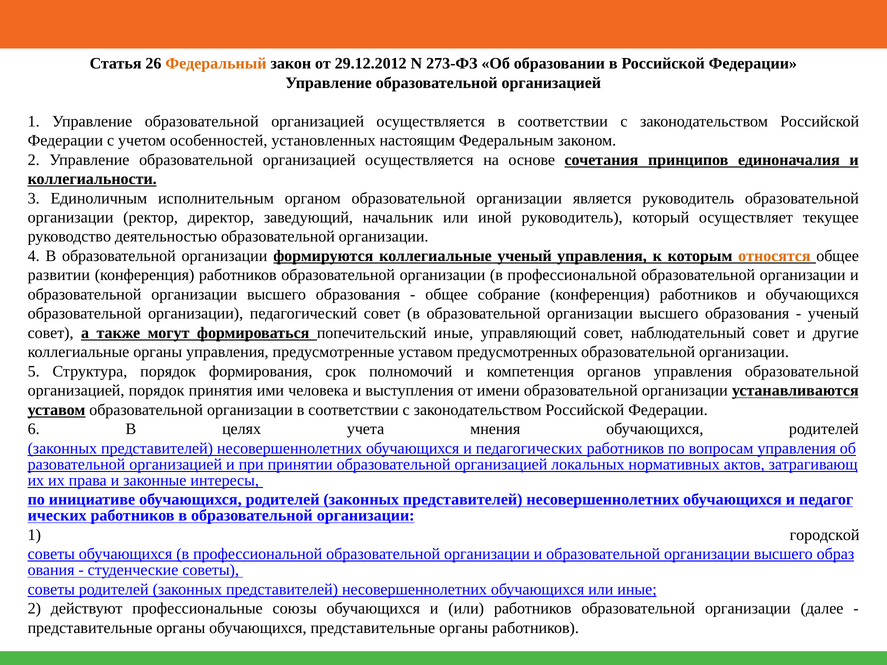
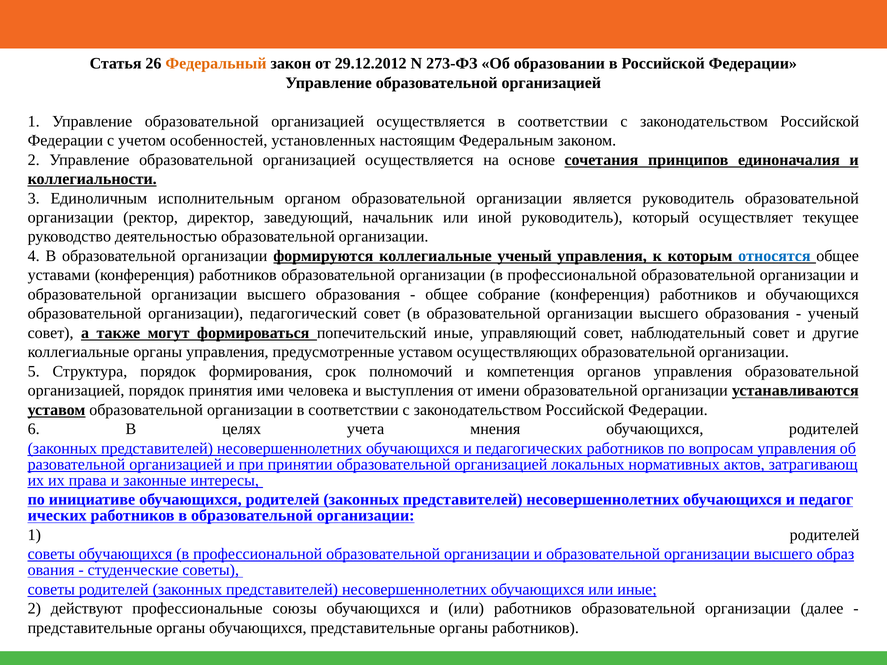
относятся colour: orange -> blue (774, 256)
развитии: развитии -> уставами (59, 275)
предусмотренных: предусмотренных -> осуществляющих (517, 352)
1 городской: городской -> родителей (825, 535)
